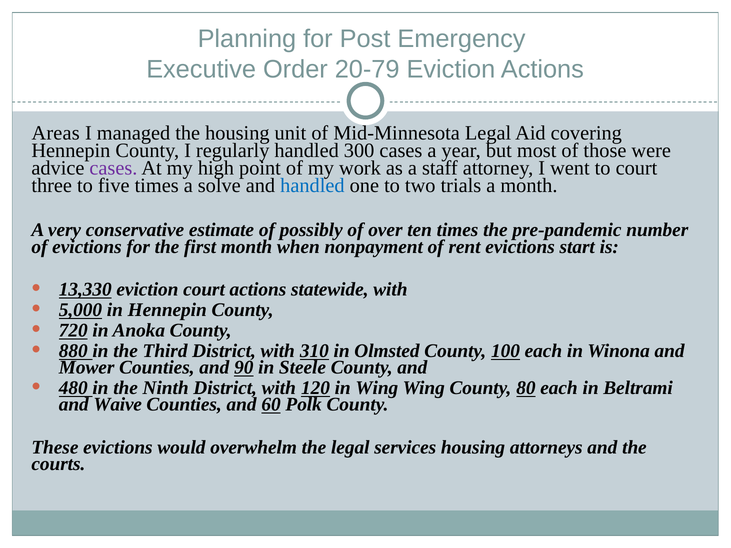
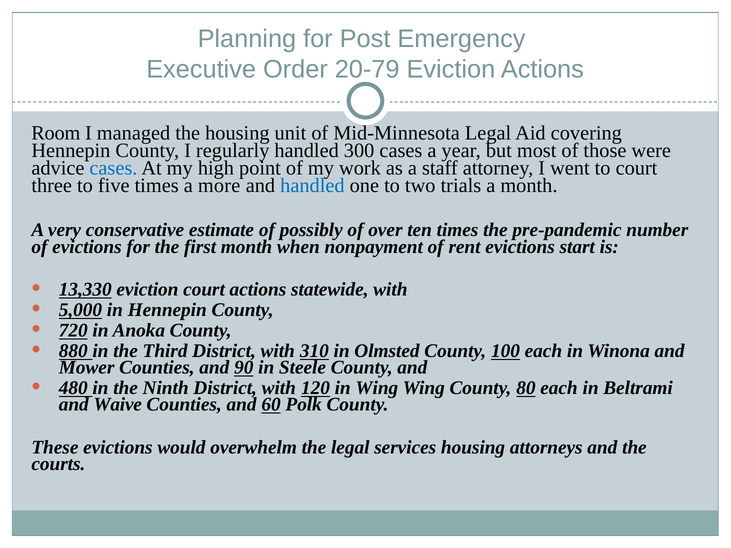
Areas: Areas -> Room (56, 133)
cases colour: purple -> blue (113, 168)
solve: solve -> more (219, 186)
